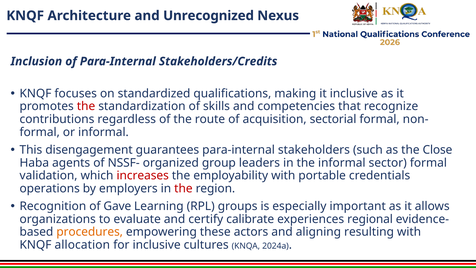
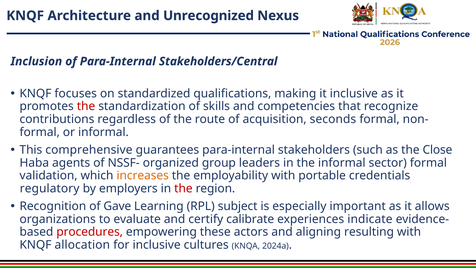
Stakeholders/Credits: Stakeholders/Credits -> Stakeholders/Central (218, 61)
sectorial: sectorial -> seconds (333, 119)
disengagement: disengagement -> comprehensive (89, 150)
increases colour: red -> orange (143, 175)
operations: operations -> regulatory (50, 188)
groups: groups -> subject (238, 206)
regional: regional -> indicate (370, 219)
procedures colour: orange -> red (90, 232)
